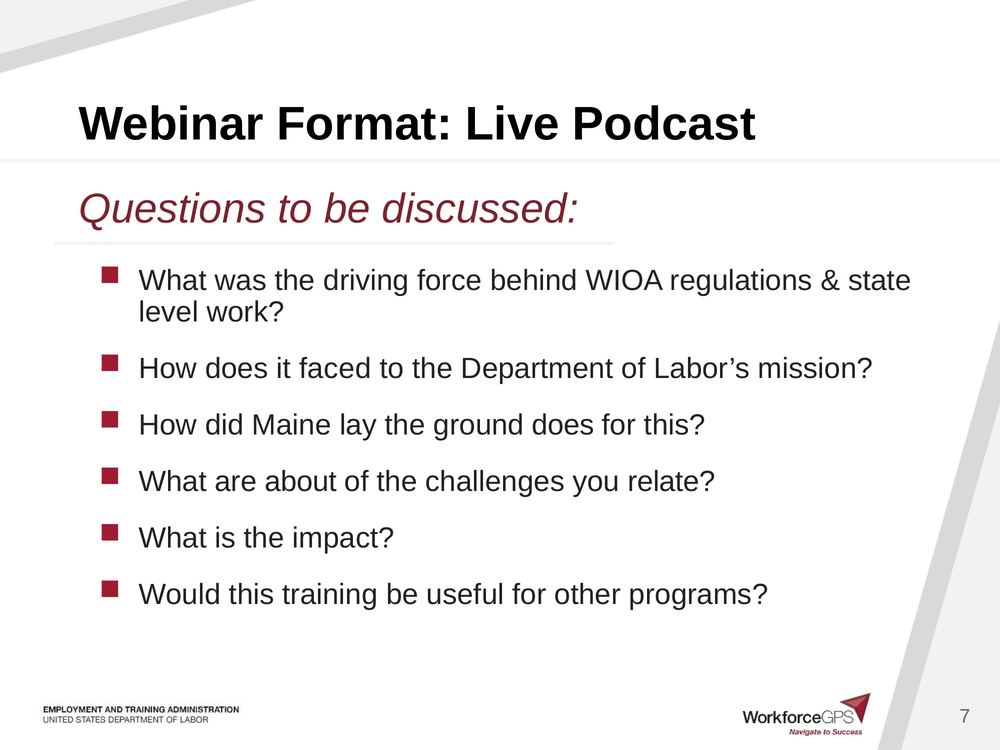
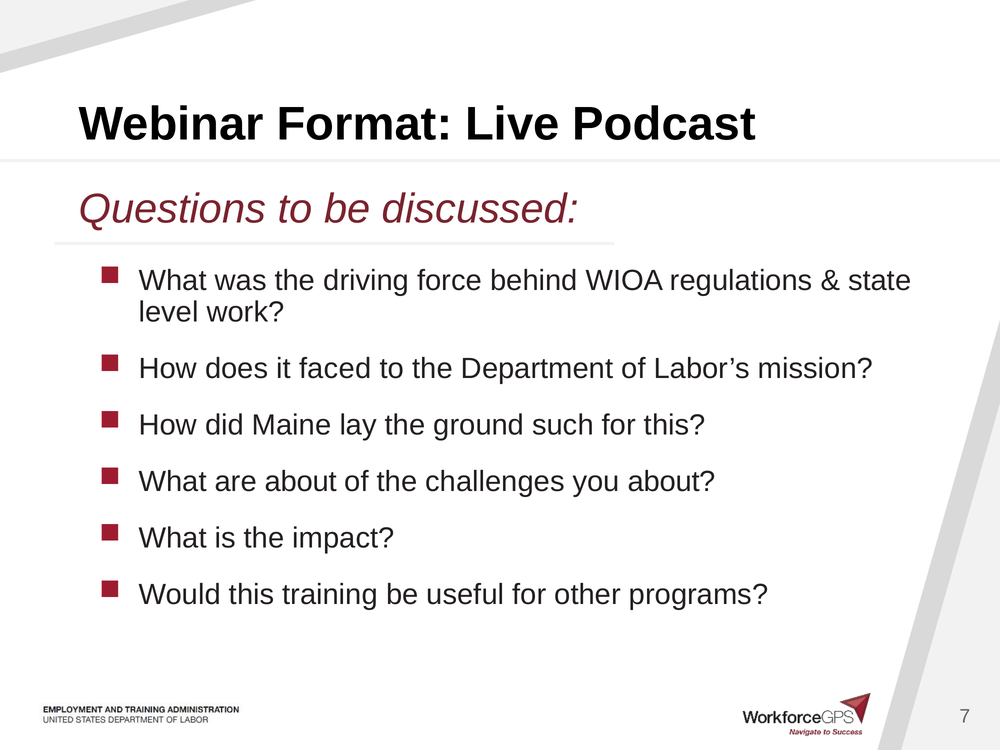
ground does: does -> such (563, 425)
you relate: relate -> about (672, 482)
